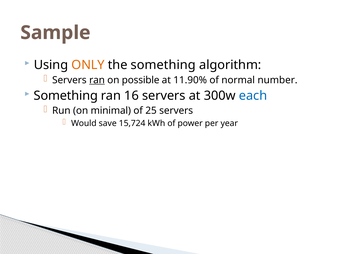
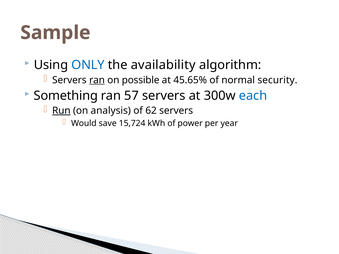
ONLY colour: orange -> blue (88, 65)
the something: something -> availability (163, 65)
11.90%: 11.90% -> 45.65% (190, 80)
number: number -> security (277, 80)
16: 16 -> 57 (132, 96)
Run underline: none -> present (61, 111)
minimal: minimal -> analysis (111, 111)
25: 25 -> 62 (151, 111)
